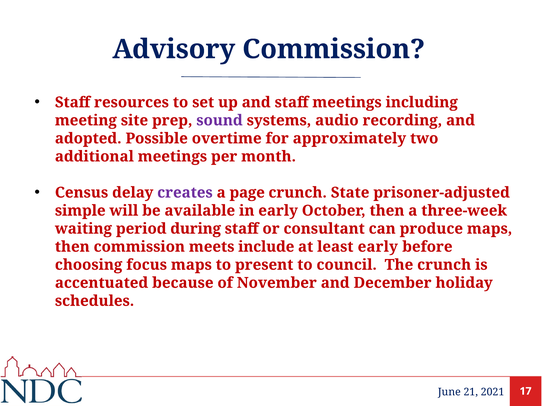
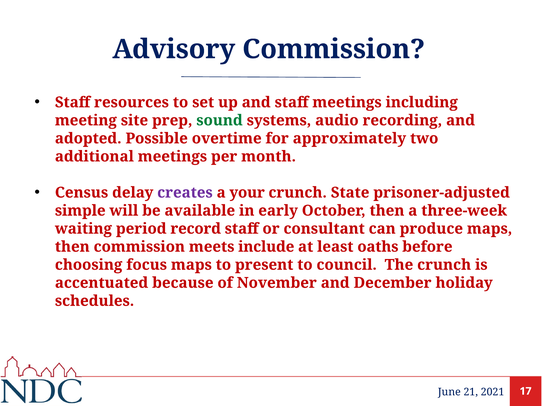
sound colour: purple -> green (220, 121)
page: page -> your (247, 193)
during: during -> record (196, 229)
least early: early -> oaths (378, 247)
